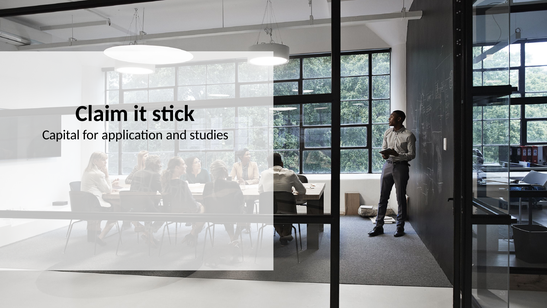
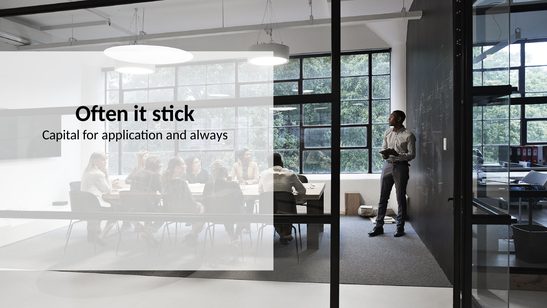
Claim: Claim -> Often (102, 113)
studies: studies -> always (209, 135)
